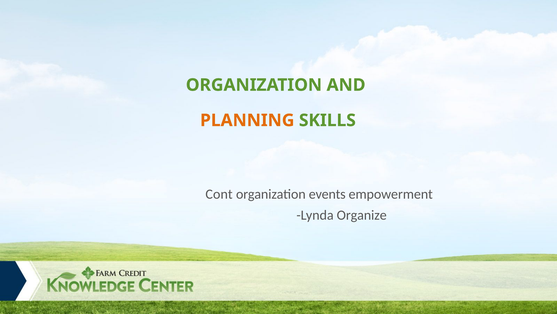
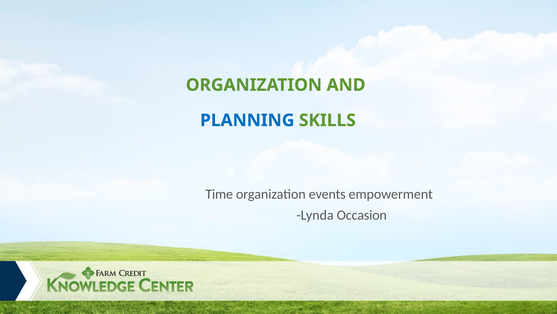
PLANNING colour: orange -> blue (247, 120)
Cont: Cont -> Time (219, 194)
Organize: Organize -> Occasion (362, 215)
